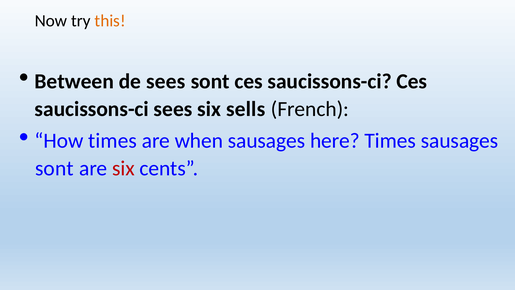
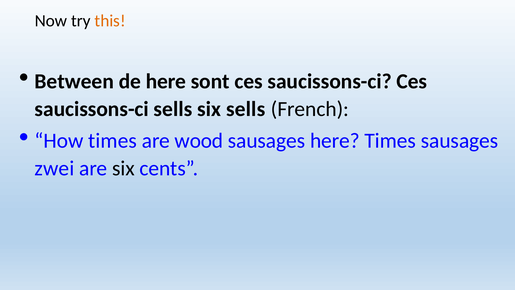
de sees: sees -> here (166, 81)
saucissons-ci sees: sees -> sells (173, 109)
when: when -> wood (199, 141)
sont: sont -> zwei (54, 168)
six colour: red -> black (123, 168)
